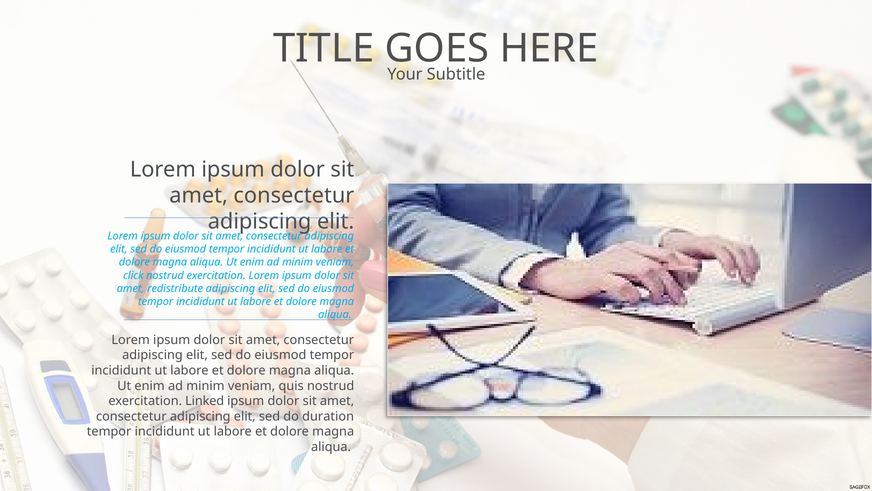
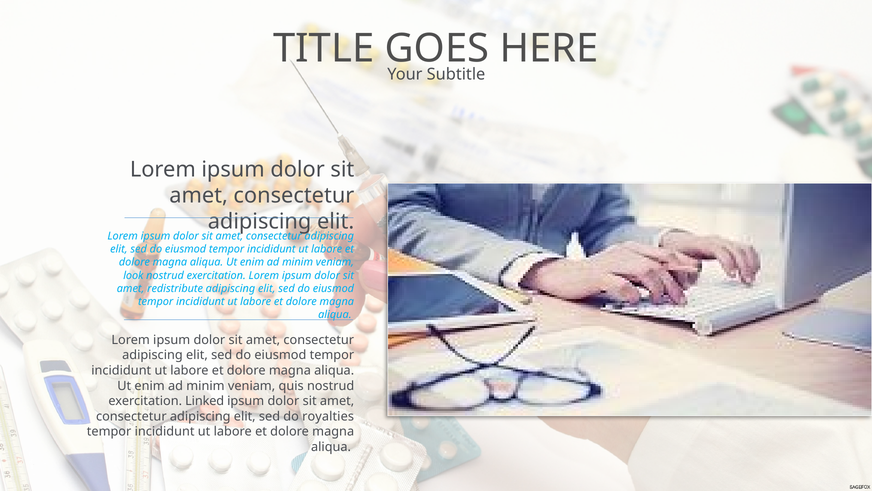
click: click -> look (133, 275)
duration: duration -> royalties (328, 416)
